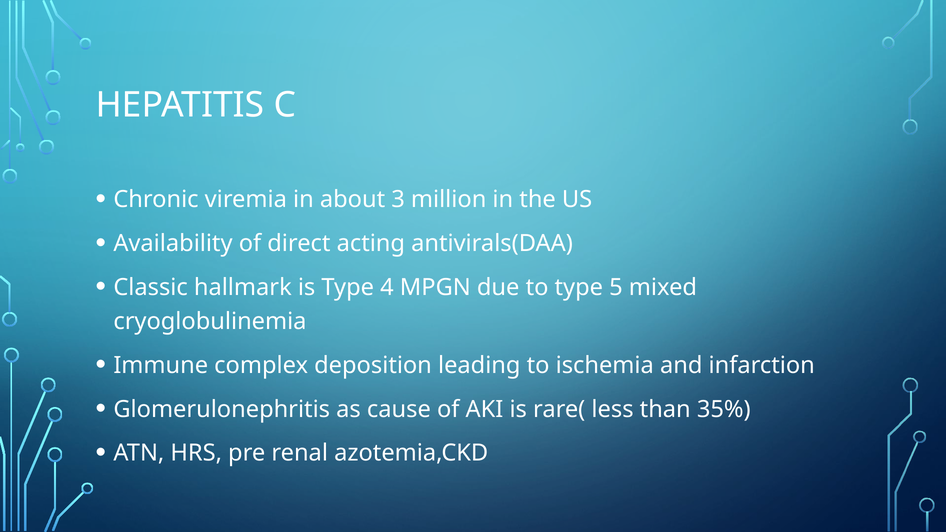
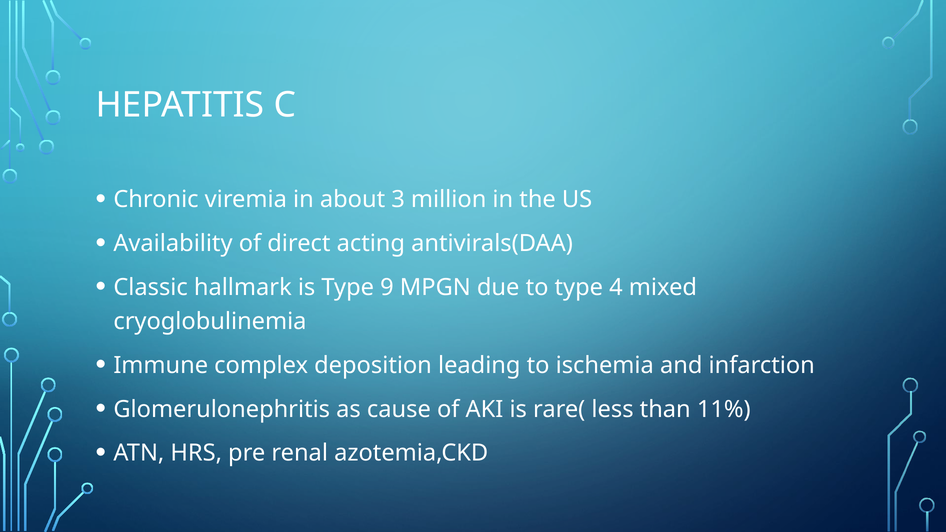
4: 4 -> 9 (387, 287)
5: 5 -> 4 (616, 287)
35%: 35% -> 11% (724, 409)
